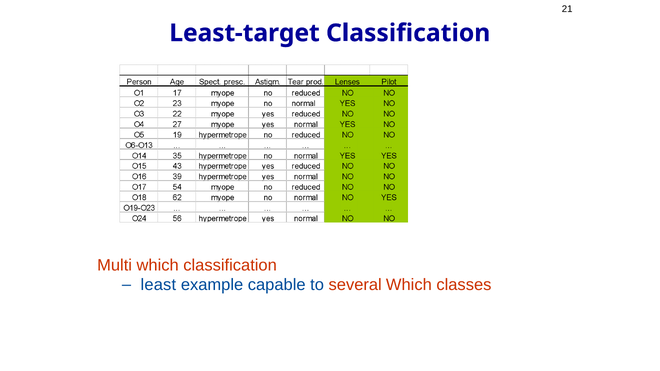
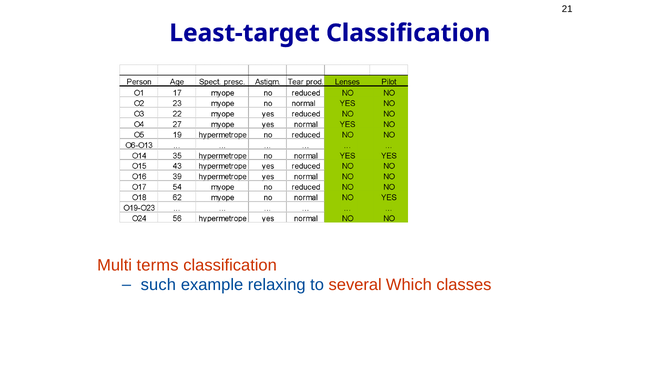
Multi which: which -> terms (158, 265)
least: least -> such (158, 285)
capable: capable -> relaxing (277, 285)
